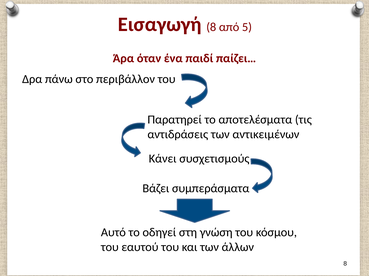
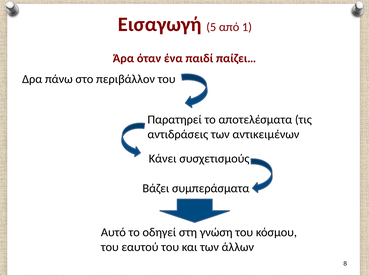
Εισαγωγή 8: 8 -> 5 (211, 27)
5: 5 -> 1 (247, 27)
